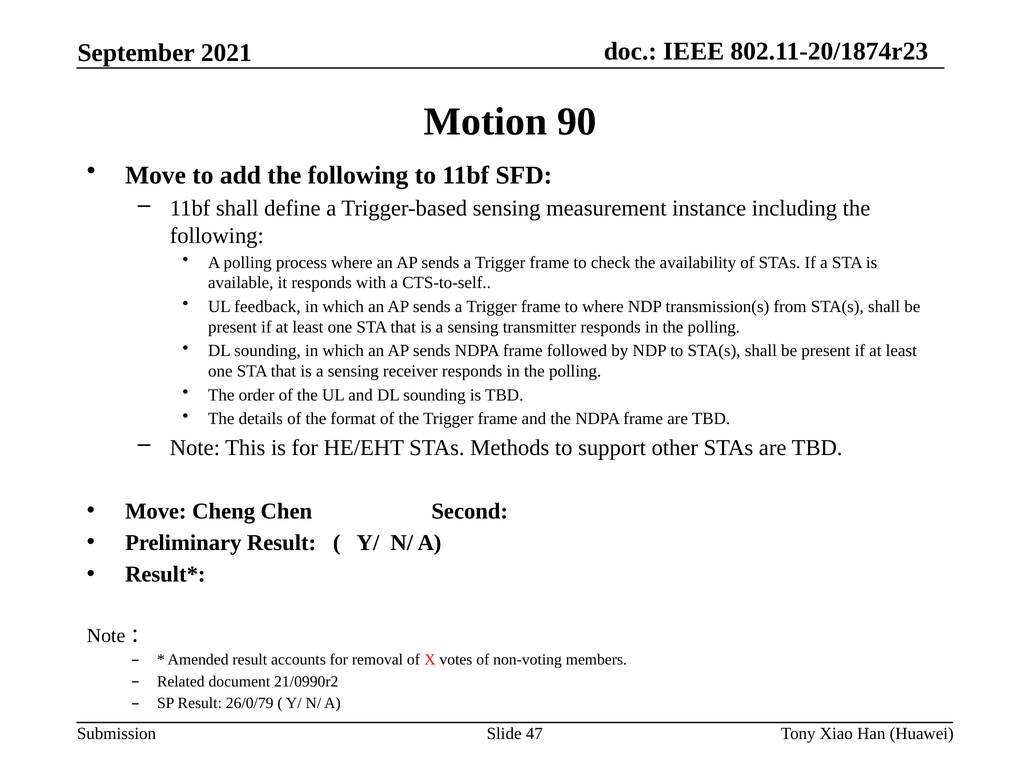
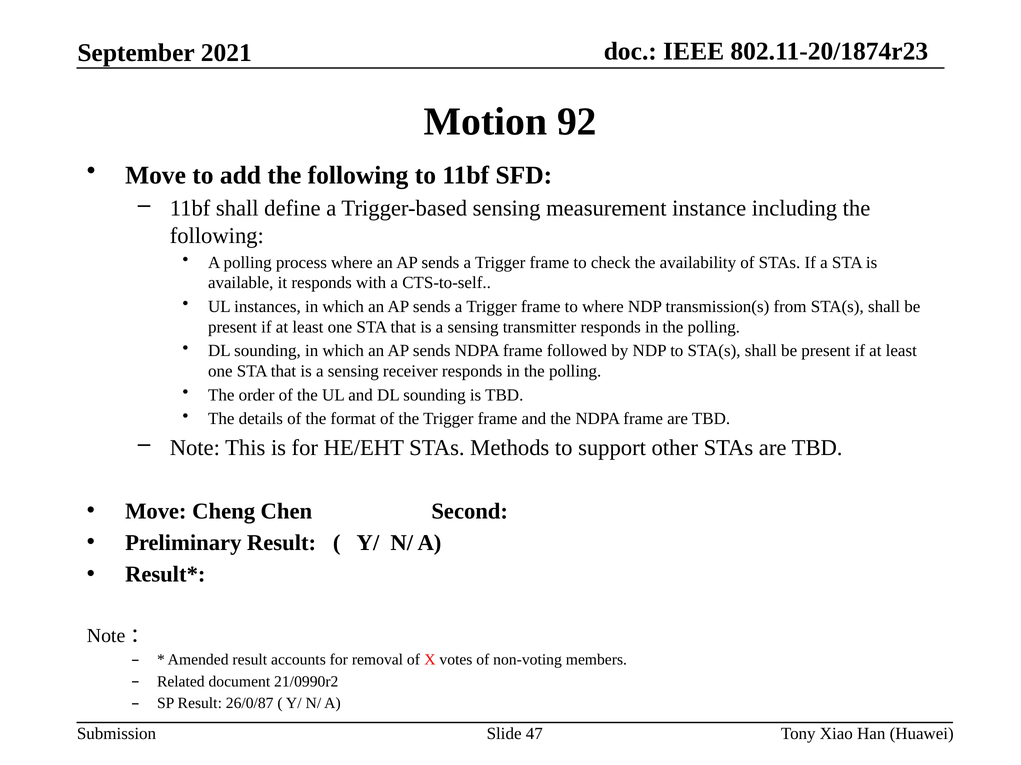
90: 90 -> 92 (577, 122)
feedback: feedback -> instances (268, 307)
26/0/79: 26/0/79 -> 26/0/87 (250, 704)
